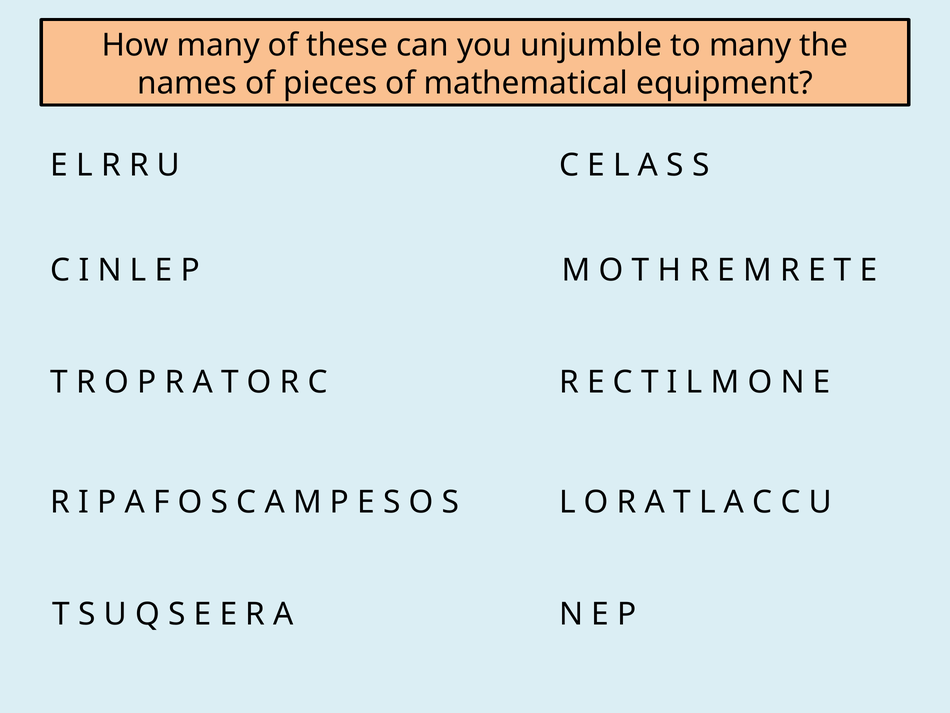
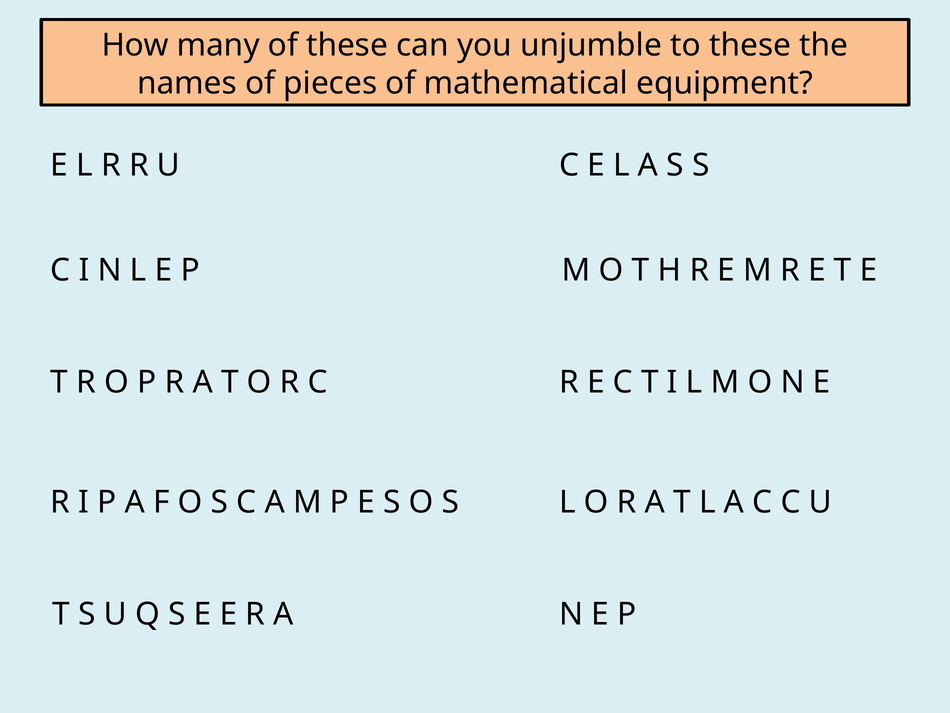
to many: many -> these (750, 45)
